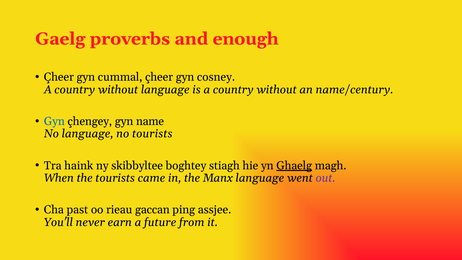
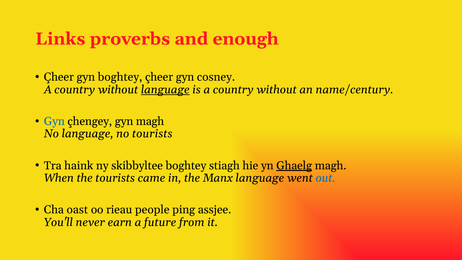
Gaelg: Gaelg -> Links (60, 39)
gyn cummal: cummal -> boghtey (120, 77)
language underline: none -> present (165, 90)
gyn name: name -> magh (150, 121)
out colour: purple -> blue (326, 178)
past: past -> oast (77, 210)
gaccan: gaccan -> people (152, 210)
